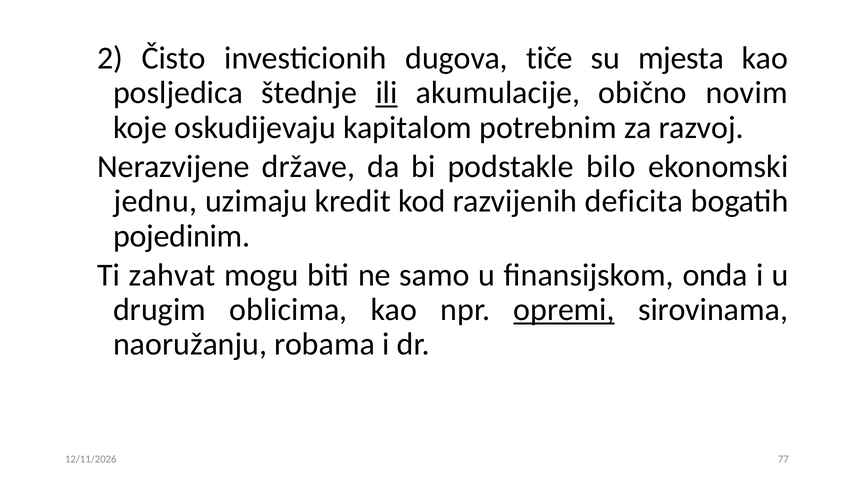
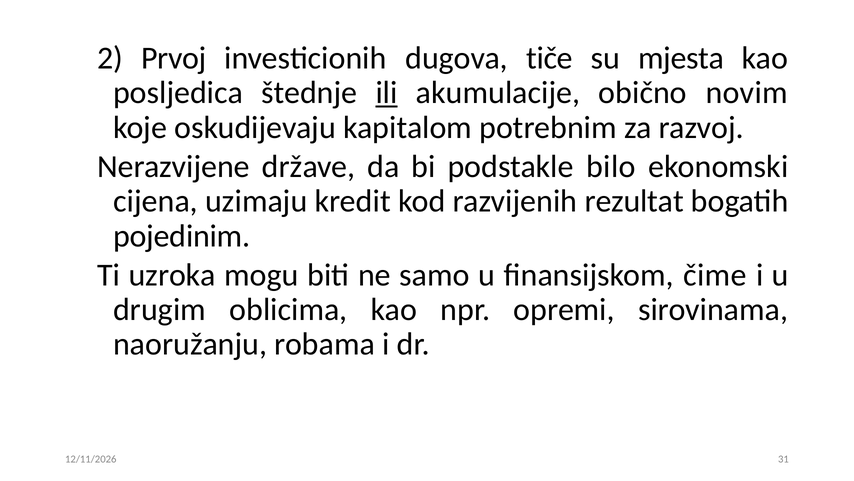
Čisto: Čisto -> Prvoj (174, 58)
jednu: jednu -> cijena (156, 201)
deficita: deficita -> rezultat (634, 201)
zahvat: zahvat -> uzroka (172, 275)
onda: onda -> čime (715, 275)
opremi underline: present -> none (564, 309)
77: 77 -> 31 (783, 459)
